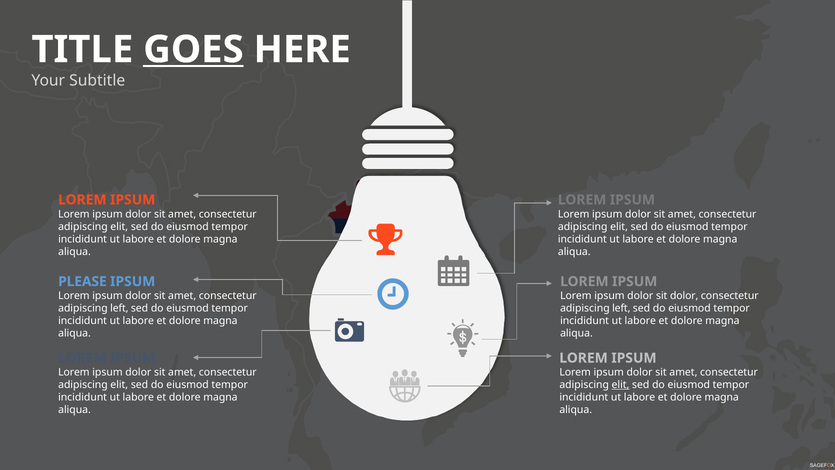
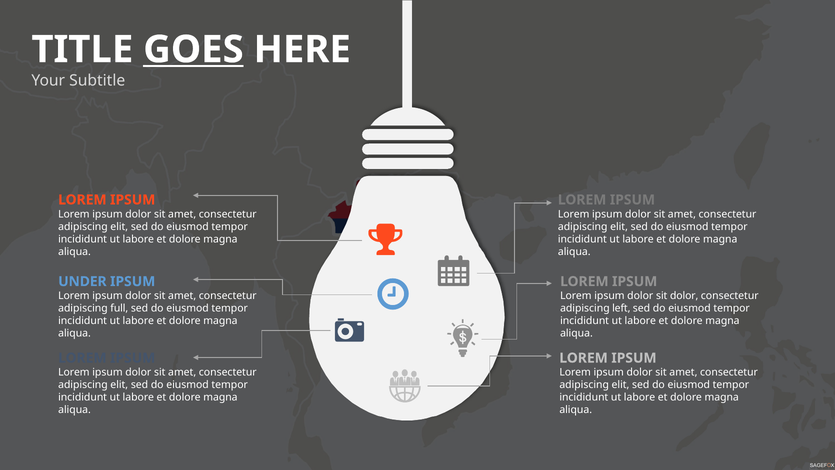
PLEASE: PLEASE -> UNDER (82, 281)
left: left -> full (119, 308)
elit underline: present -> none (621, 385)
